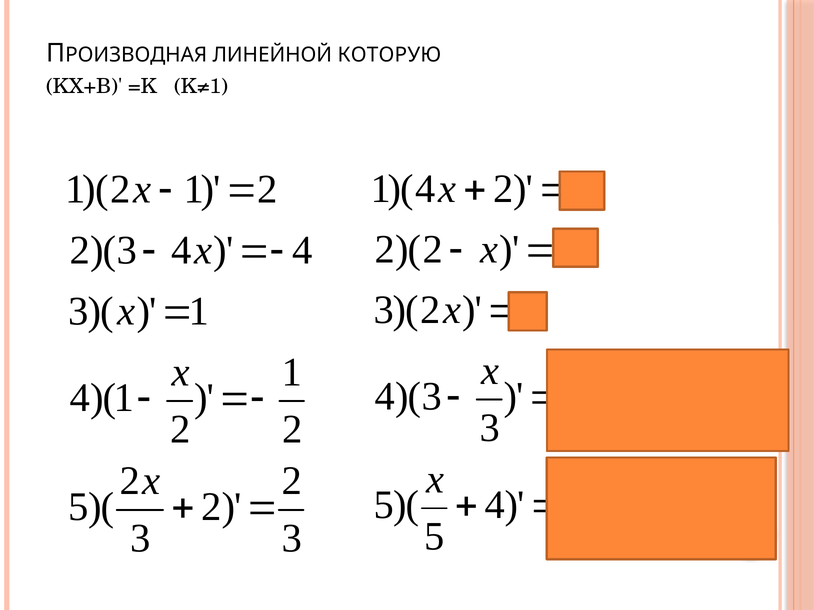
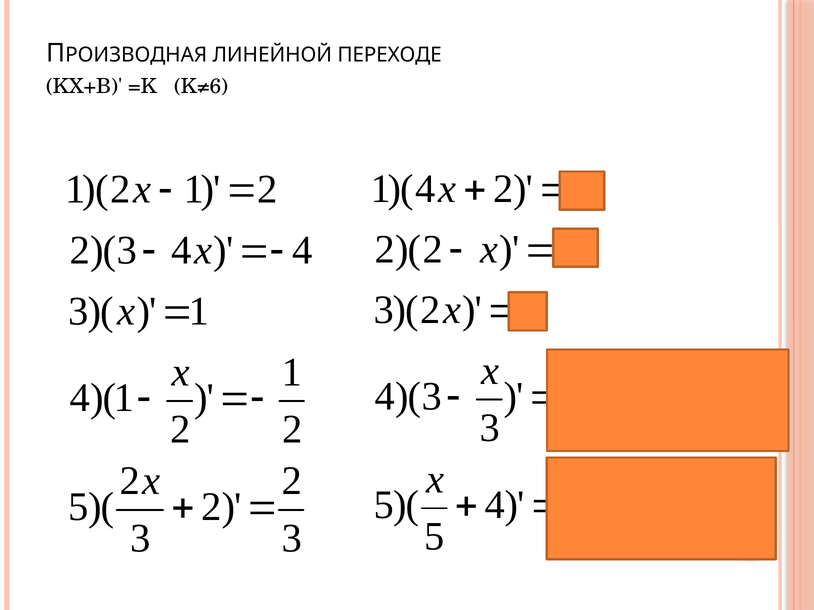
КОТОРУЮ: КОТОРУЮ -> ПЕРЕХОДЕ (390, 55)
K≠1: K≠1 -> K≠6 (201, 86)
